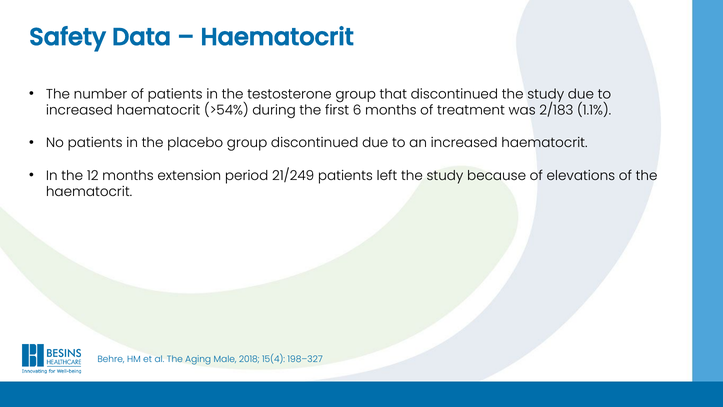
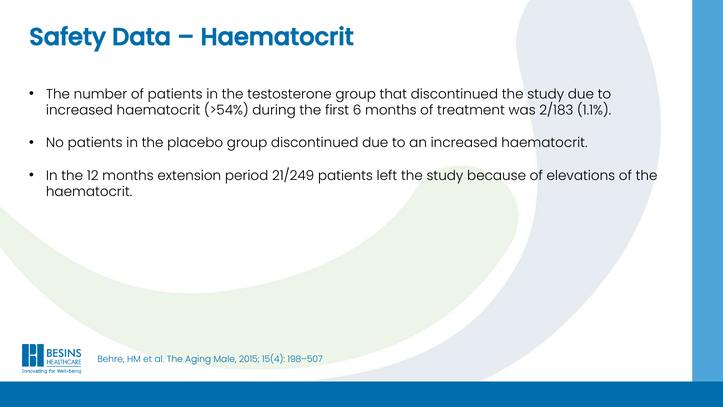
2018: 2018 -> 2015 (249, 359)
198–327: 198–327 -> 198–507 (305, 359)
